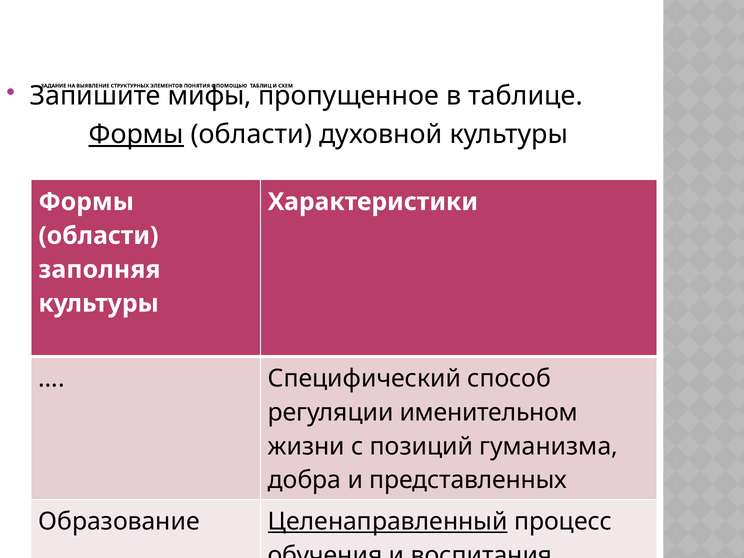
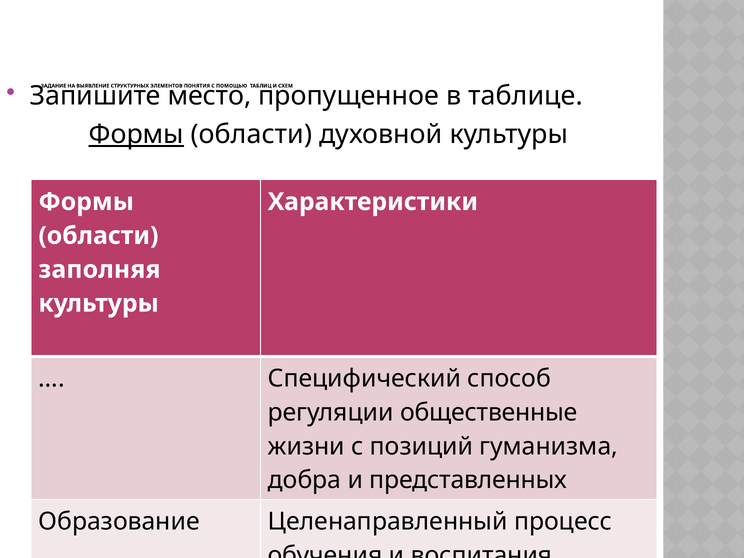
мифы: мифы -> место (210, 96)
именительном: именительном -> общественные (489, 412)
Целенаправленный underline: present -> none (388, 522)
